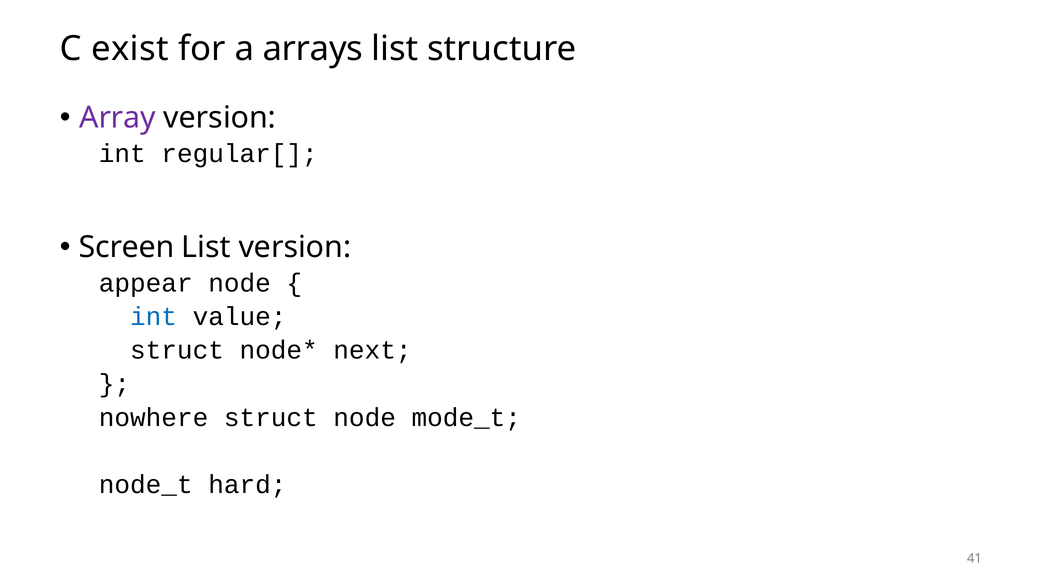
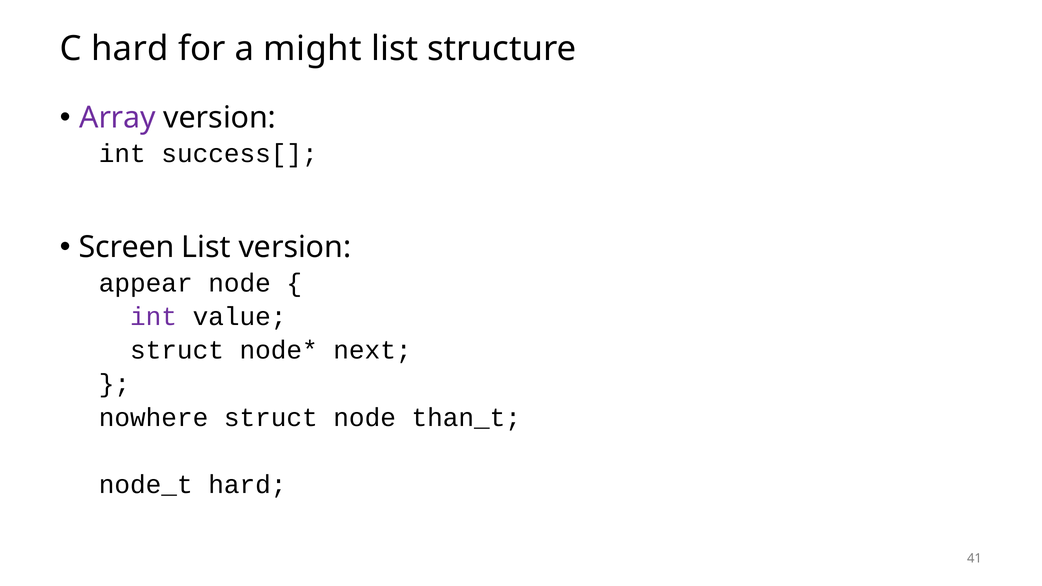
C exist: exist -> hard (130, 49)
arrays: arrays -> might (313, 49)
regular[: regular[ -> success[ (240, 154)
int colour: blue -> purple (154, 317)
mode_t: mode_t -> than_t (466, 417)
